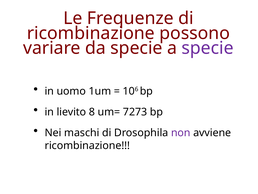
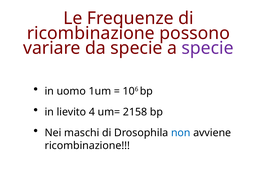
8: 8 -> 4 (92, 112)
7273: 7273 -> 2158 (135, 112)
non colour: purple -> blue (181, 132)
